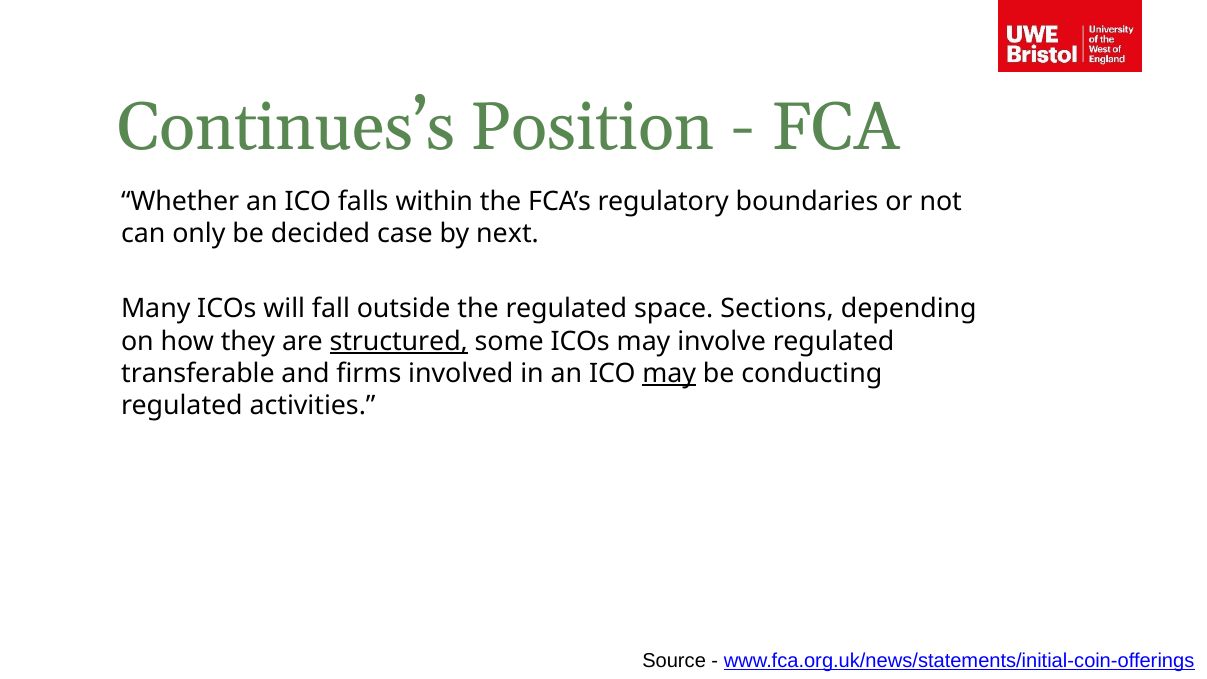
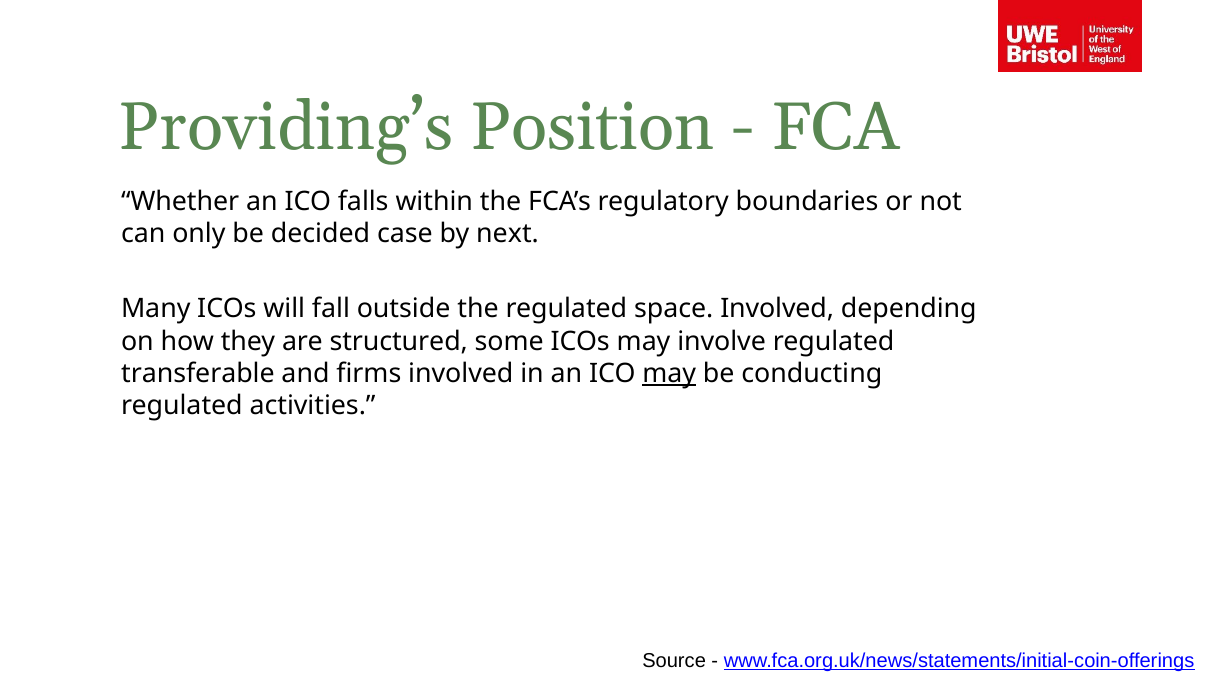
Continues’s: Continues’s -> Providing’s (286, 127)
space Sections: Sections -> Involved (777, 309)
structured underline: present -> none (399, 341)
